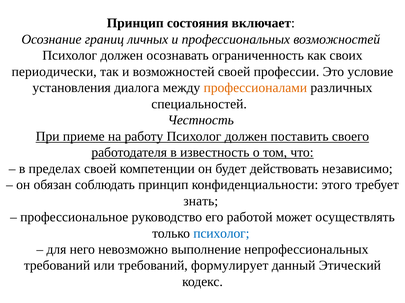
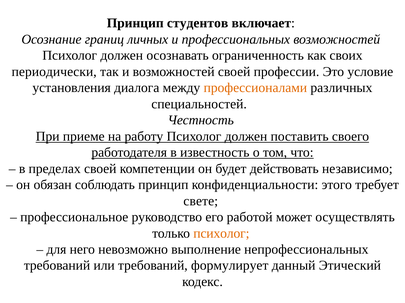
состояния: состояния -> студентов (198, 23)
знать: знать -> свете (201, 201)
психолог colour: blue -> orange (221, 234)
